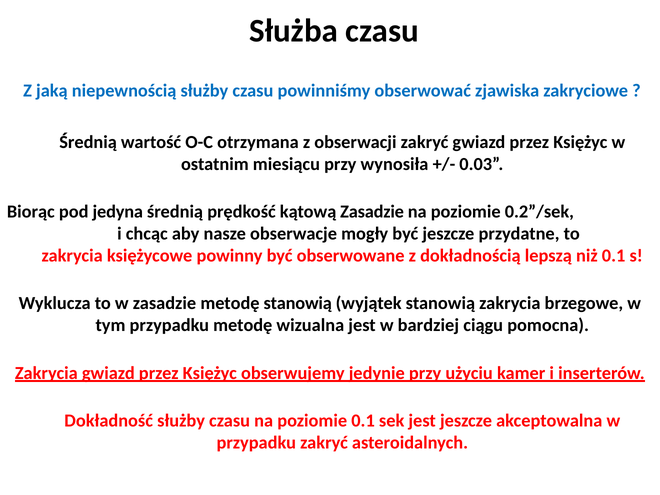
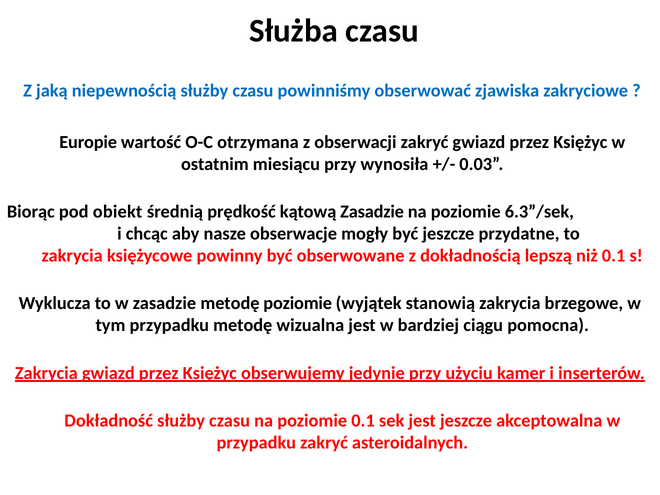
Średnią: Średnią -> Europie (88, 142)
jedyna: jedyna -> obiekt (118, 212)
0.2”/sek: 0.2”/sek -> 6.3”/sek (539, 212)
metodę stanowią: stanowią -> poziomie (298, 303)
